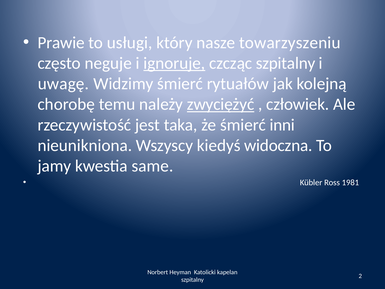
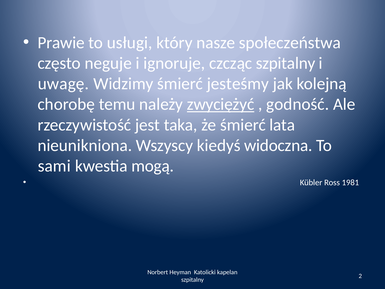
towarzyszeniu: towarzyszeniu -> społeczeństwa (290, 43)
ignoruje underline: present -> none (174, 63)
rytuałów: rytuałów -> jesteśmy (238, 84)
człowiek: człowiek -> godność (298, 104)
inni: inni -> lata (282, 125)
jamy: jamy -> sami (54, 166)
same: same -> mogą (153, 166)
